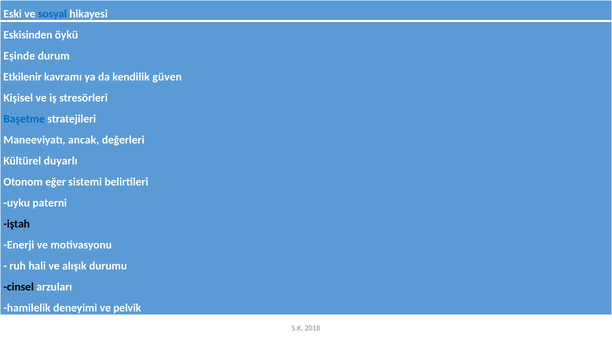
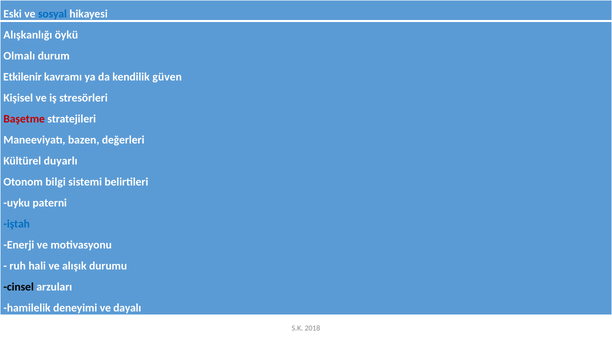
Eskisinden: Eskisinden -> Alışkanlığı (28, 35)
Eşinde: Eşinde -> Olmalı (19, 56)
Başetme colour: blue -> red (24, 119)
ancak: ancak -> bazen (84, 140)
eğer: eğer -> bilgi (56, 182)
iştah colour: black -> blue (17, 224)
pelvik: pelvik -> dayalı (127, 308)
